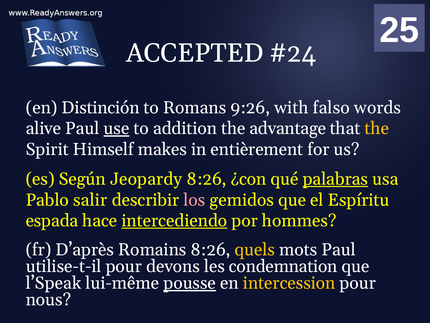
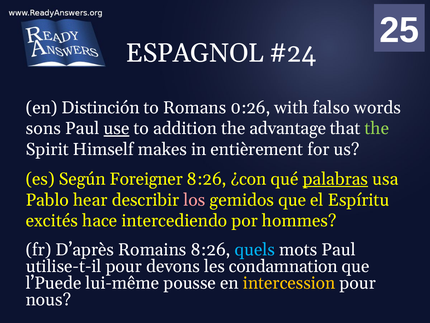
ACCEPTED: ACCEPTED -> ESPAGNOL (195, 53)
9:26: 9:26 -> 0:26 (250, 108)
alive: alive -> sons (43, 128)
the colour: yellow -> light green (377, 128)
Jeopardy: Jeopardy -> Foreigner (146, 179)
salir: salir -> hear (90, 200)
espada: espada -> excités (52, 220)
intercediendo underline: present -> none (174, 220)
quels colour: yellow -> light blue (255, 250)
condemnation: condemnation -> condamnation (283, 266)
l’Speak: l’Speak -> l’Puede (54, 283)
pousse underline: present -> none (190, 283)
